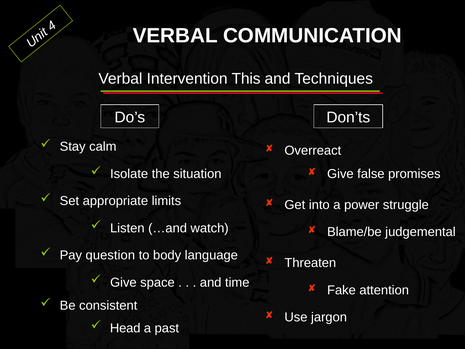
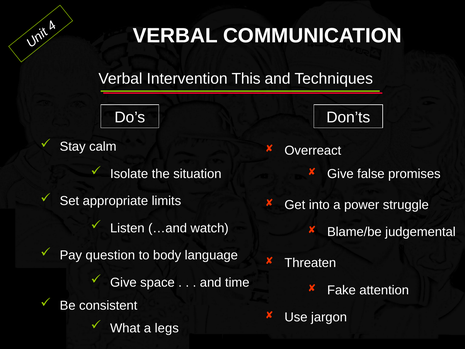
Head: Head -> What (125, 328)
past: past -> legs (167, 328)
